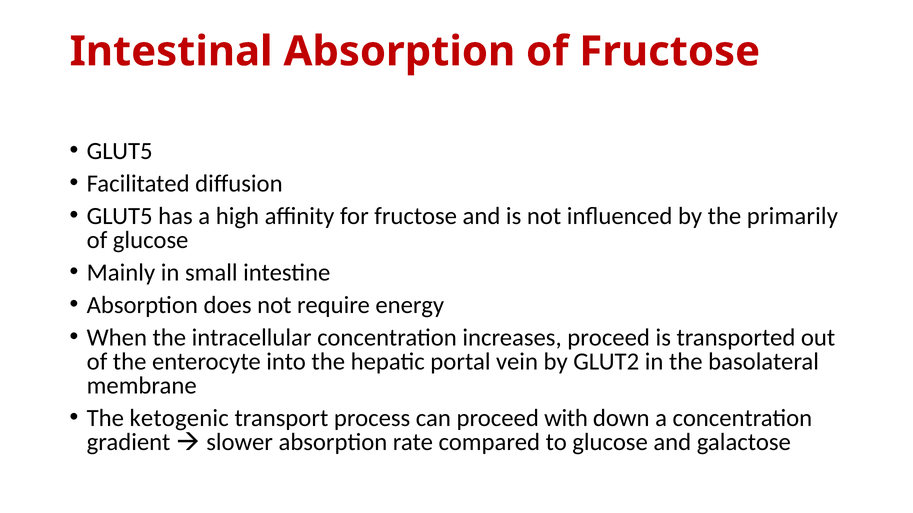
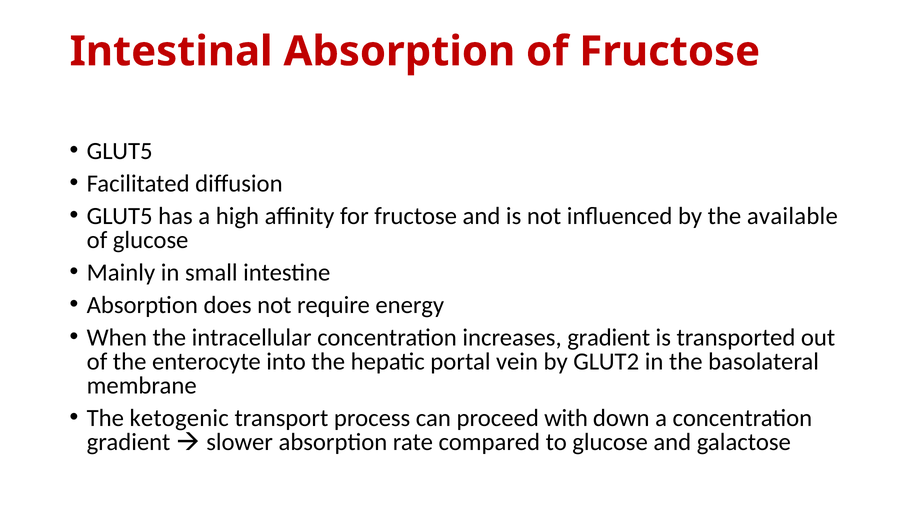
primarily: primarily -> available (792, 216)
increases proceed: proceed -> gradient (609, 338)
